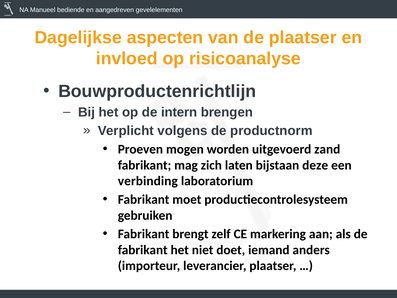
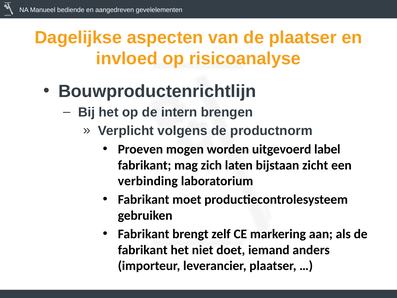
zand: zand -> label (327, 149)
deze: deze -> zicht (315, 165)
